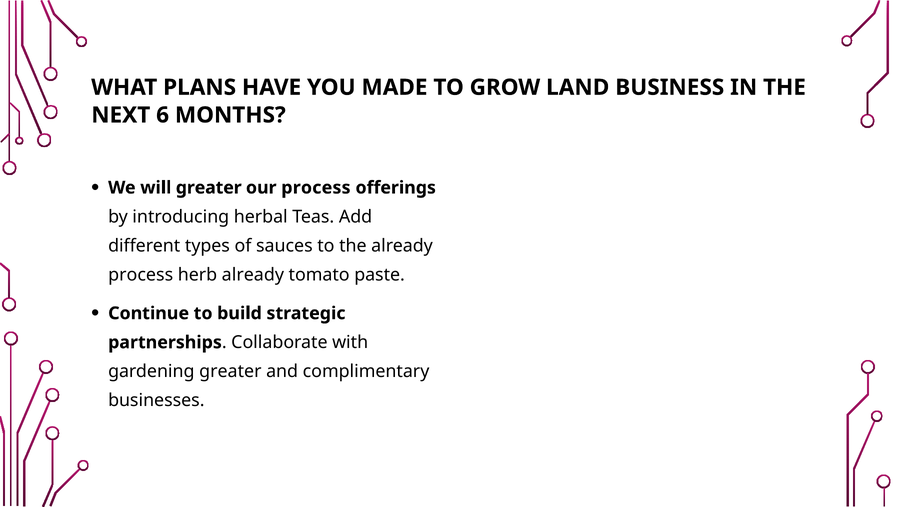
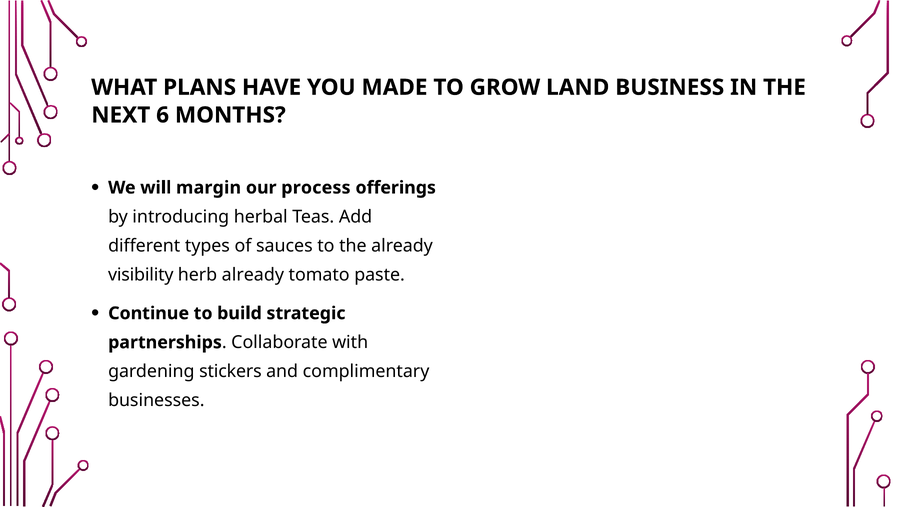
will greater: greater -> margin (209, 188)
process: process -> visibility (141, 275)
gardening greater: greater -> stickers (230, 372)
